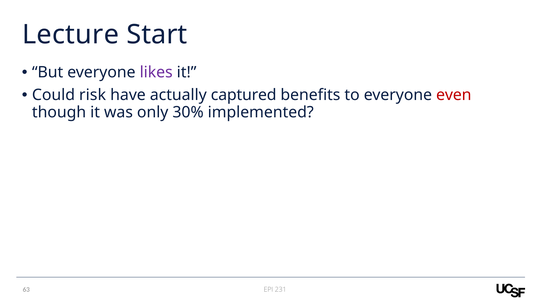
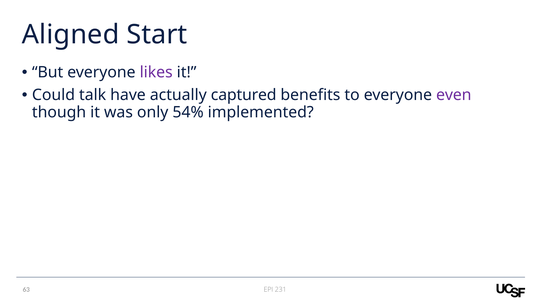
Lecture: Lecture -> Aligned (71, 35)
risk: risk -> talk (93, 95)
even colour: red -> purple (454, 95)
30%: 30% -> 54% (188, 112)
